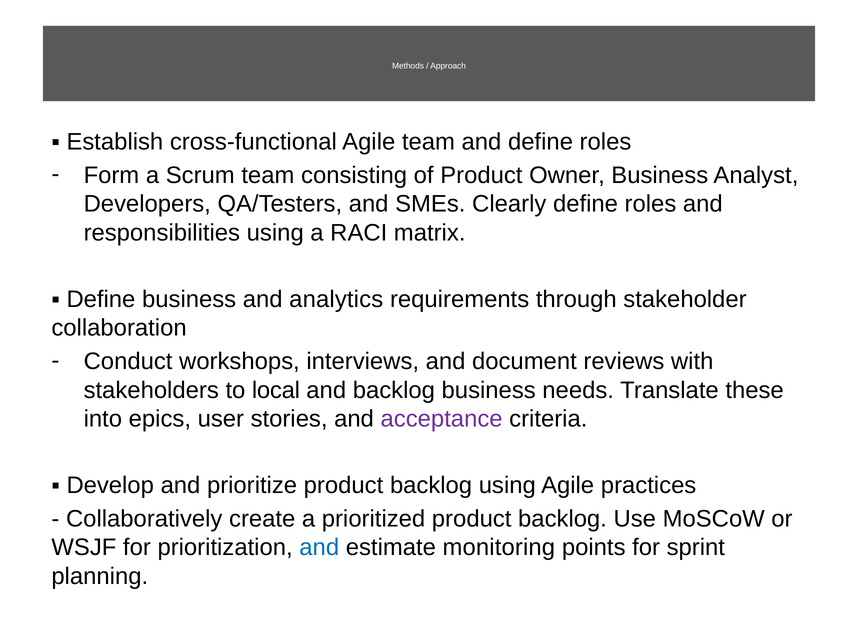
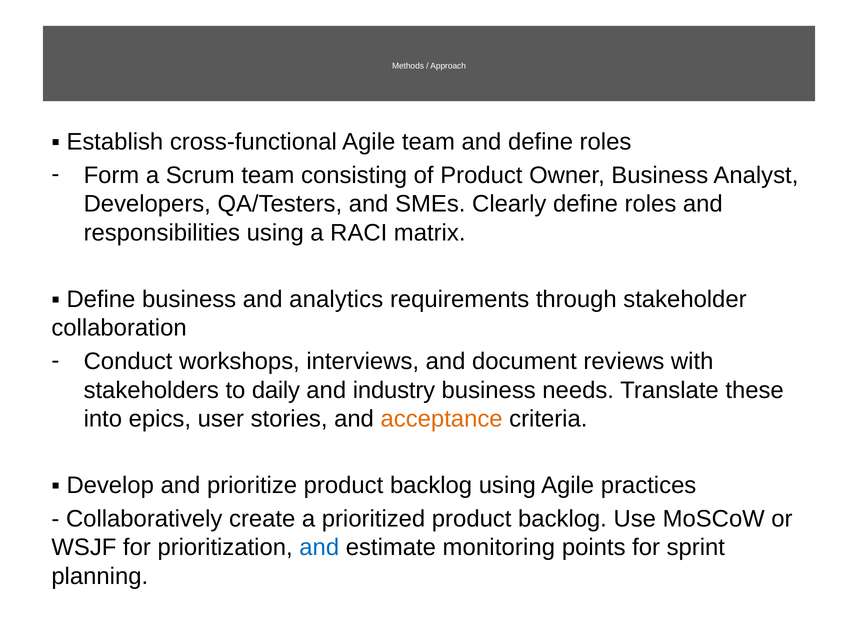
local: local -> daily (276, 390)
and backlog: backlog -> industry (394, 390)
acceptance colour: purple -> orange (442, 418)
